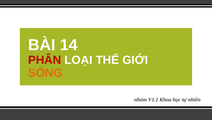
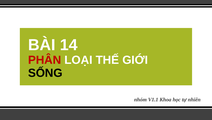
SỐNG colour: orange -> black (45, 73)
